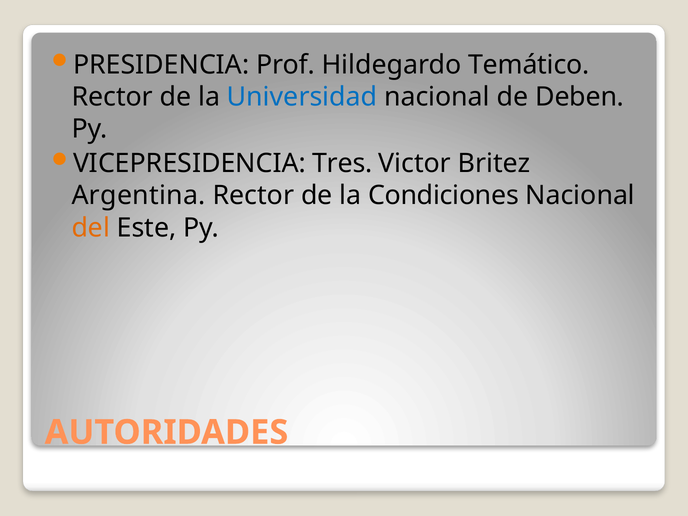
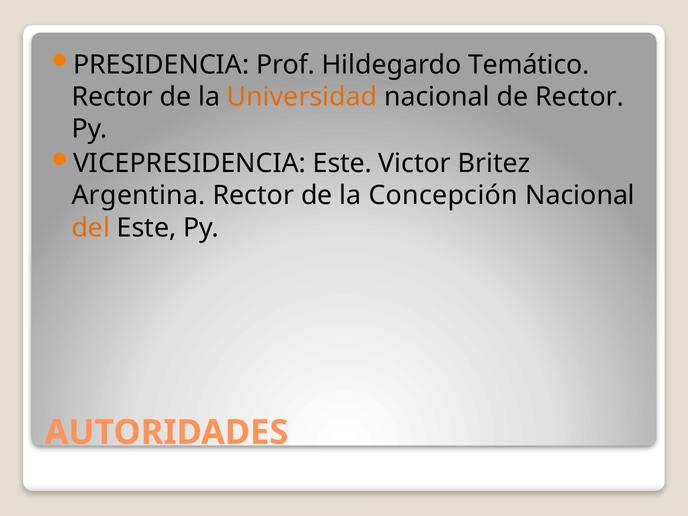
Universidad colour: blue -> orange (302, 97)
de Deben: Deben -> Rector (580, 97)
VICEPRESIDENCIA Tres: Tres -> Este (342, 163)
Condiciones: Condiciones -> Concepción (443, 196)
